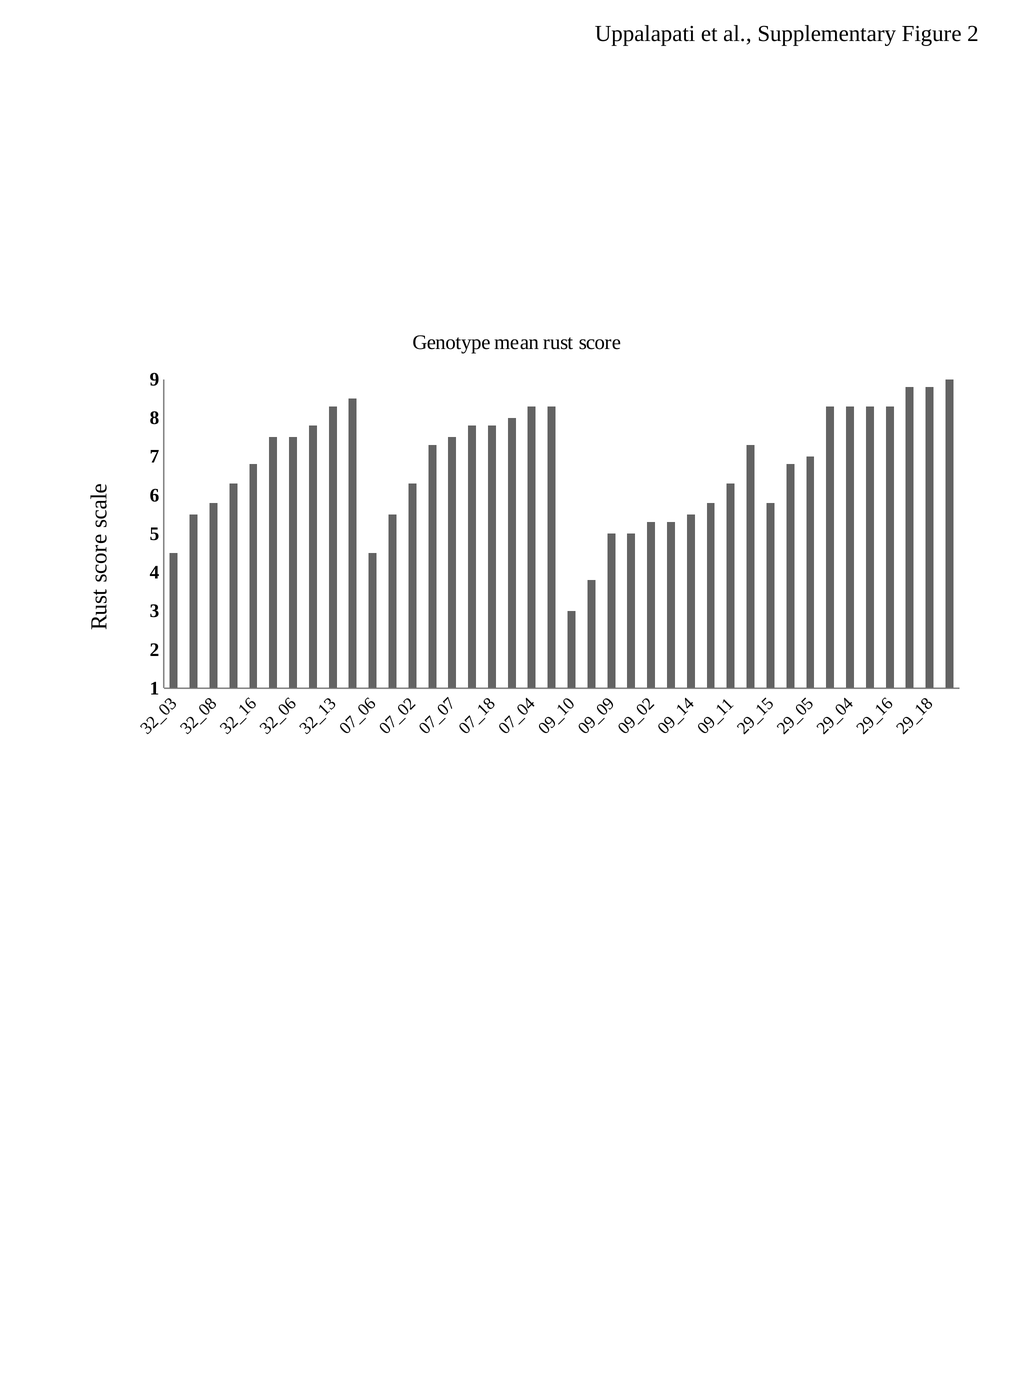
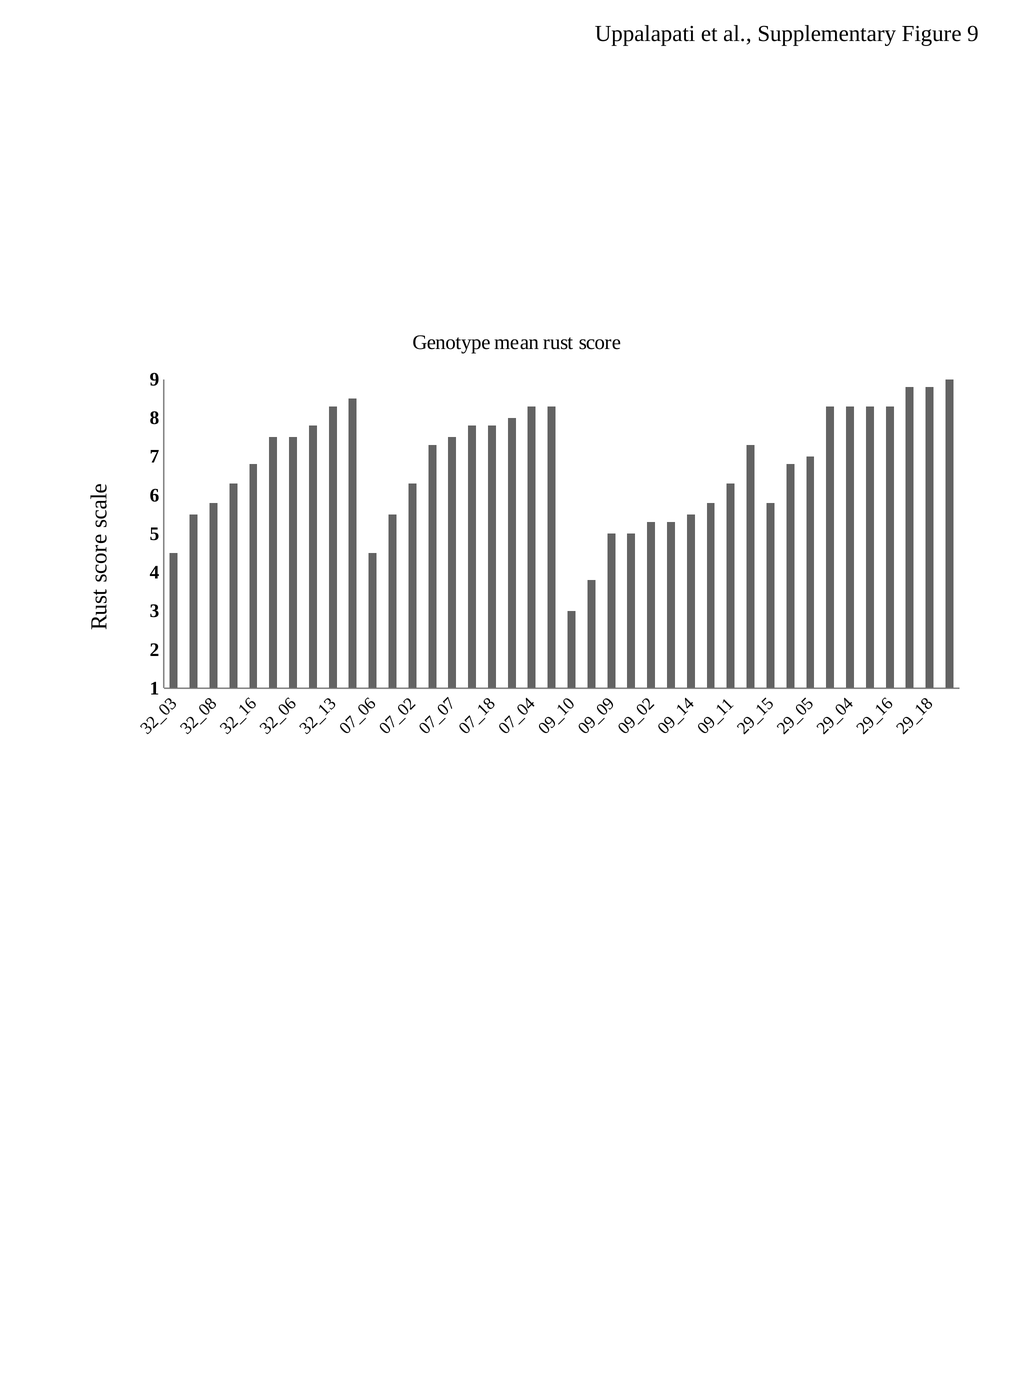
Figure 2: 2 -> 9 (973, 34)
